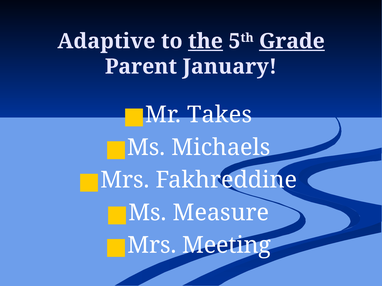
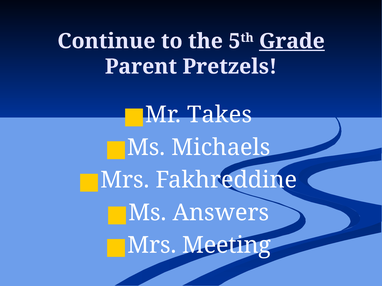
Adaptive: Adaptive -> Continue (106, 41)
the underline: present -> none (205, 41)
January: January -> Pretzels (230, 67)
Measure: Measure -> Answers (221, 213)
